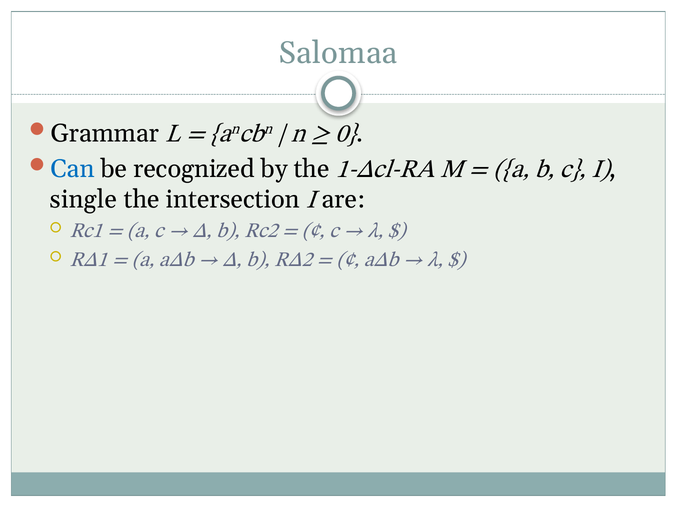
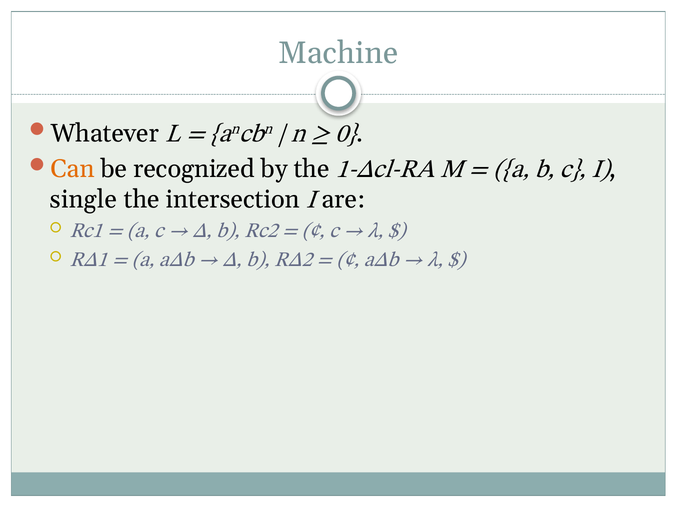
Salomaa: Salomaa -> Machine (338, 53)
Grammar: Grammar -> Whatever (105, 133)
Can colour: blue -> orange (73, 169)
